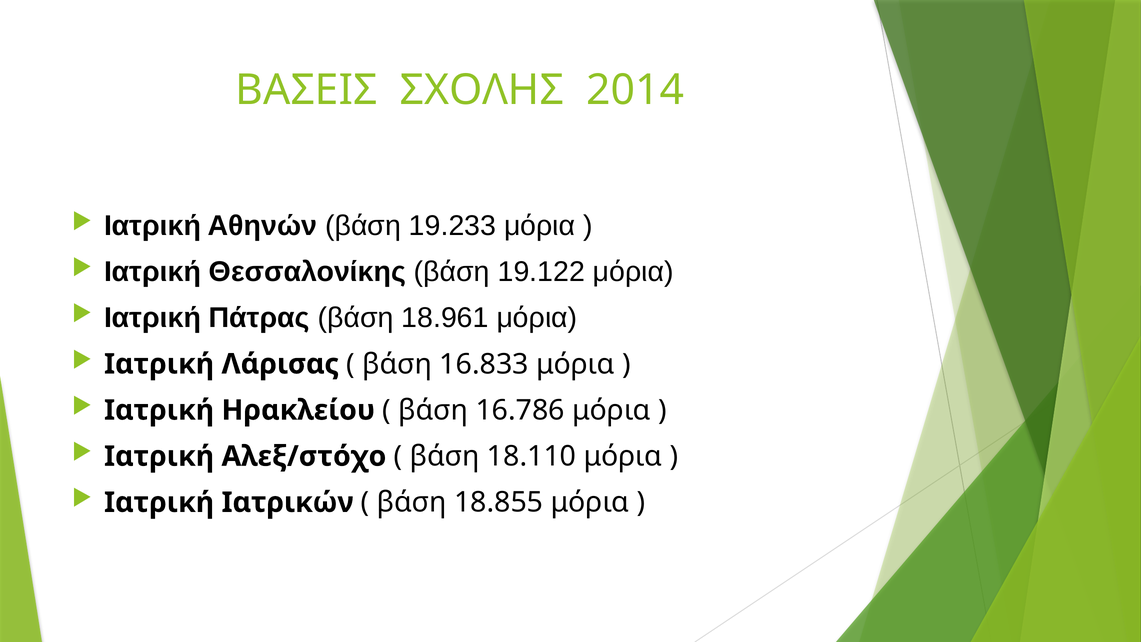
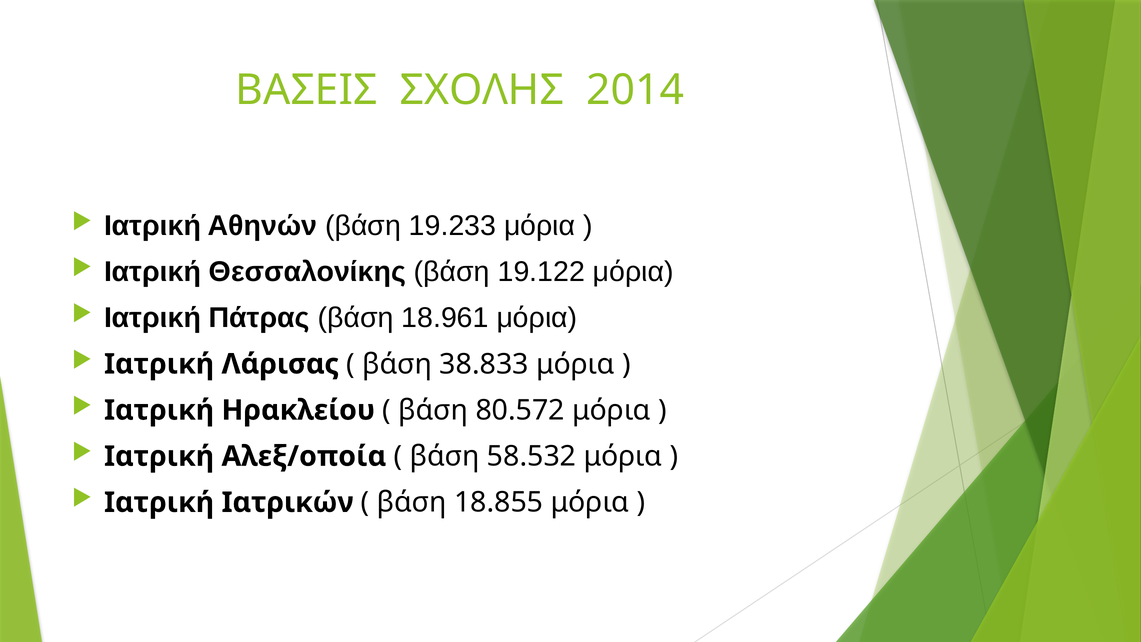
16.833: 16.833 -> 38.833 (484, 364)
16.786: 16.786 -> 80.572 (520, 410)
Αλεξ/στόχο: Αλεξ/στόχο -> Αλεξ/οποία (304, 456)
18.110: 18.110 -> 58.532 (532, 456)
